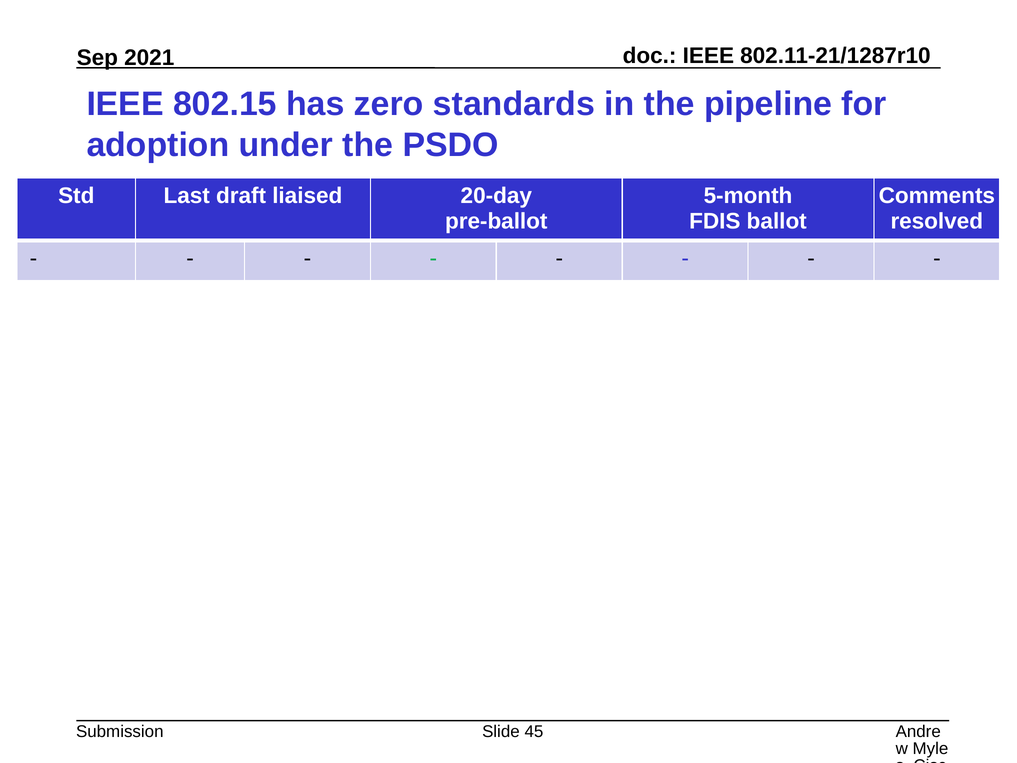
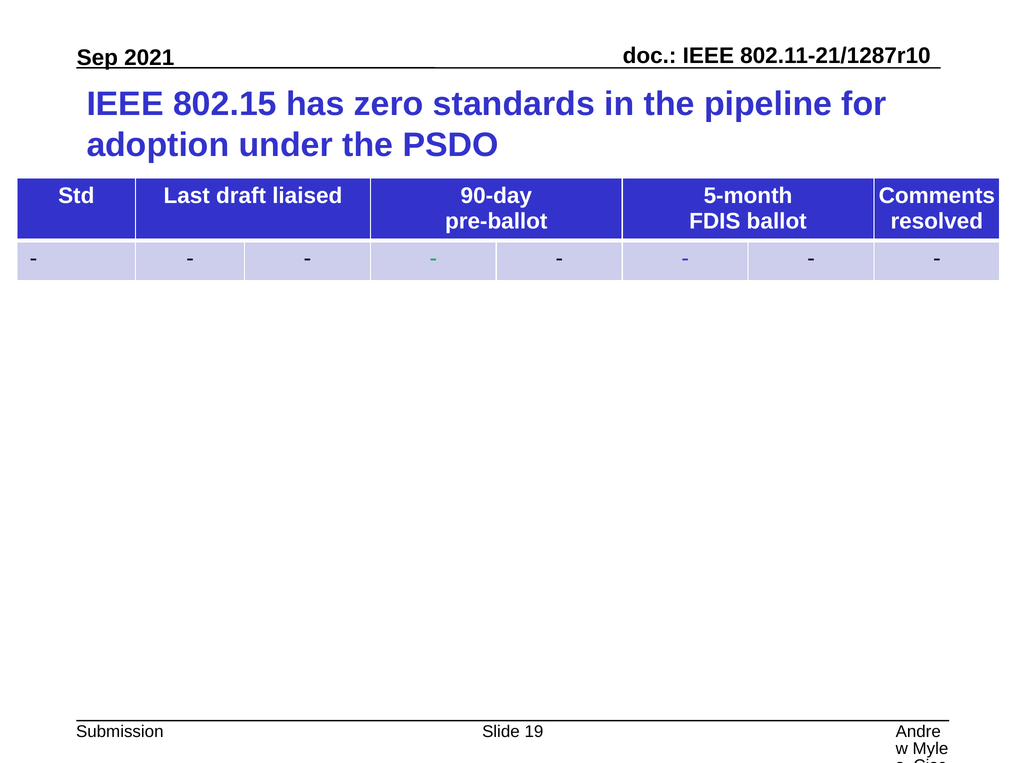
20-day: 20-day -> 90-day (496, 196)
45: 45 -> 19 (534, 732)
